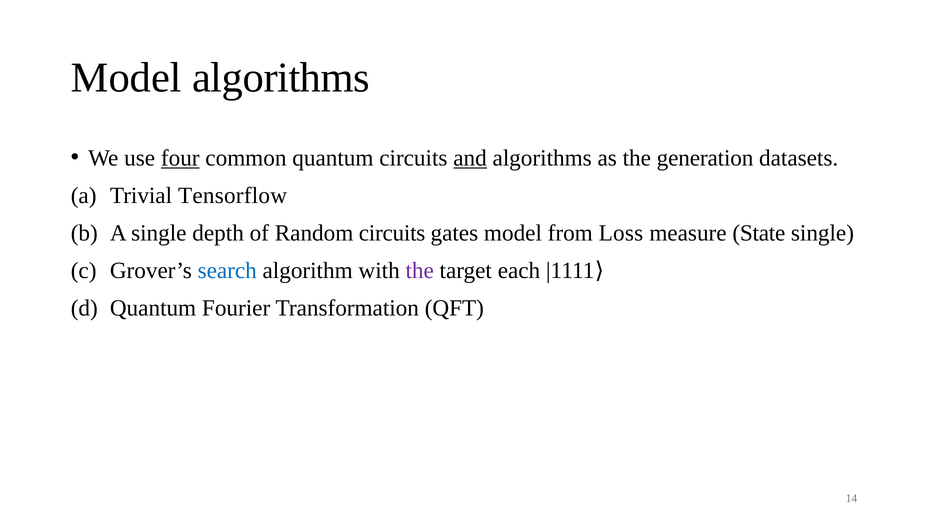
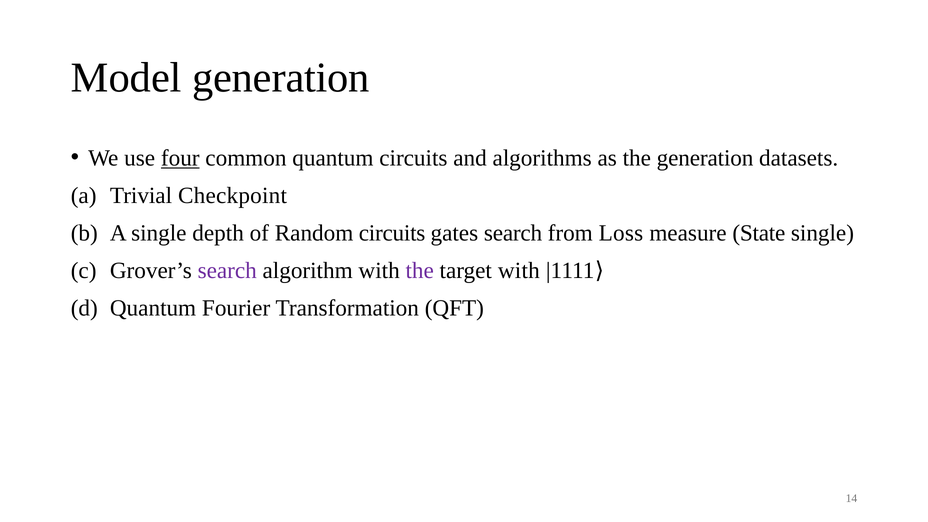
Model algorithms: algorithms -> generation (281, 78)
and underline: present -> none (470, 158)
Tensorflow: Tensorflow -> Checkpoint (233, 195)
gates model: model -> search (513, 233)
search colour: blue -> purple (227, 271)
target each: each -> with (519, 271)
